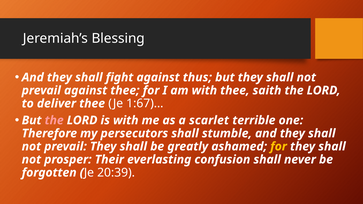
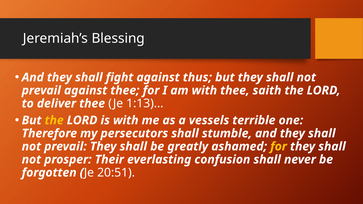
1:67)…: 1:67)… -> 1:13)… (145, 104)
the colour: pink -> yellow (54, 120)
scarlet: scarlet -> vessels (209, 120)
20:39: 20:39 -> 20:51 (116, 173)
